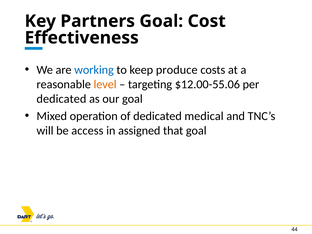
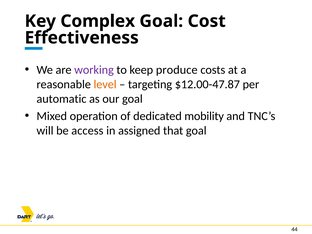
Partners: Partners -> Complex (98, 21)
working colour: blue -> purple (94, 70)
$12.00-55.06: $12.00-55.06 -> $12.00-47.87 (207, 84)
dedicated: dedicated -> automatic (61, 99)
medical: medical -> mobility (204, 116)
